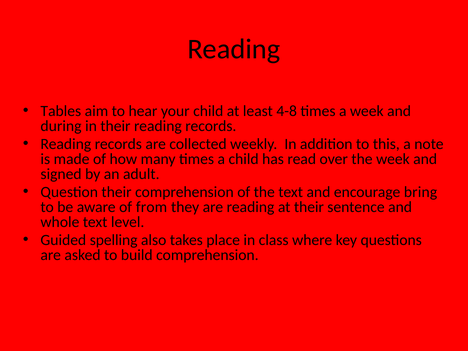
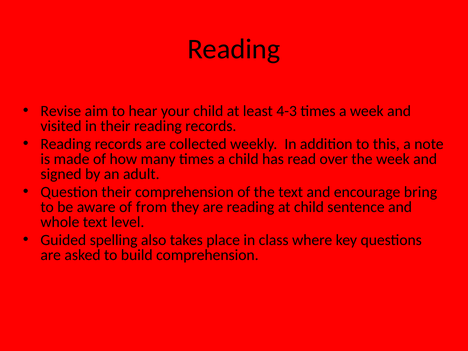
Tables: Tables -> Revise (61, 111)
4-8: 4-8 -> 4-3 (287, 111)
during: during -> visited (61, 126)
at their: their -> child (309, 207)
